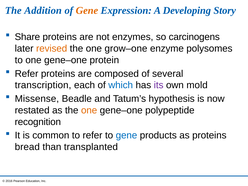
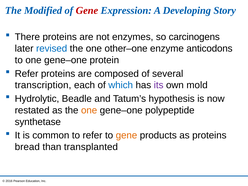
Addition: Addition -> Modified (43, 10)
Gene colour: orange -> red (87, 10)
Share: Share -> There (27, 37)
revised colour: orange -> blue (52, 49)
grow–one: grow–one -> other–one (126, 49)
polysomes: polysomes -> anticodons (209, 49)
Missense: Missense -> Hydrolytic (37, 99)
recognition: recognition -> synthetase (38, 122)
gene colour: blue -> orange (126, 135)
